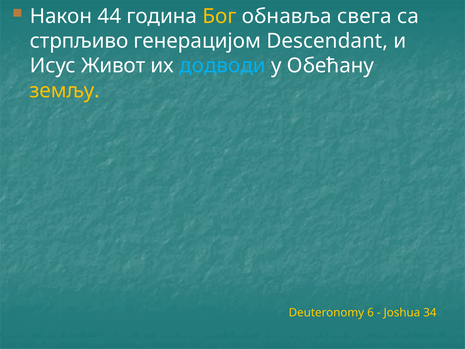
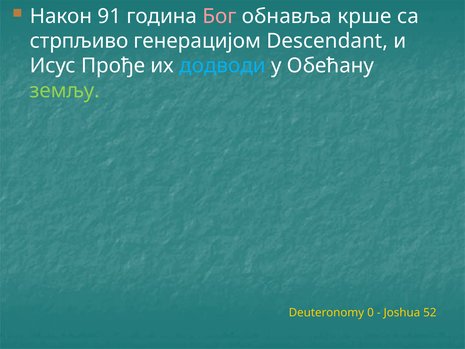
44: 44 -> 91 (109, 16)
Бог colour: yellow -> pink (220, 16)
свега: свега -> крше (364, 16)
Живот: Живот -> Прође (113, 66)
земљу colour: yellow -> light green (65, 91)
6: 6 -> 0 (371, 312)
34: 34 -> 52 (430, 312)
